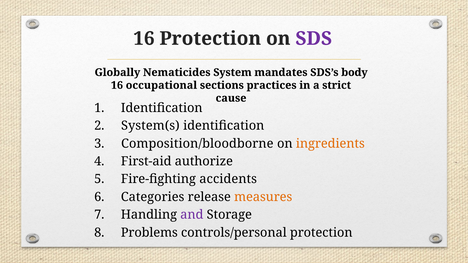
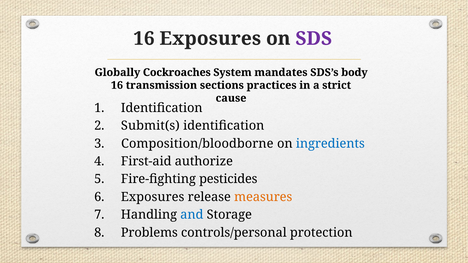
16 Protection: Protection -> Exposures (210, 39)
Nematicides: Nematicides -> Cockroaches (177, 72)
occupational: occupational -> transmission (161, 85)
System(s: System(s -> Submit(s (150, 126)
ingredients colour: orange -> blue (330, 144)
accidents: accidents -> pesticides (228, 179)
6 Categories: Categories -> Exposures (153, 197)
and colour: purple -> blue (192, 215)
